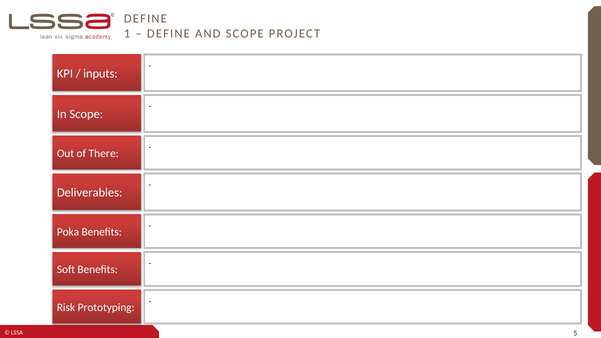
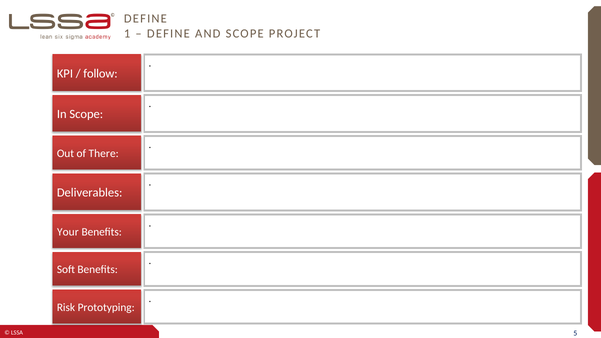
inputs: inputs -> follow (100, 73)
Poka: Poka -> Your (68, 232)
